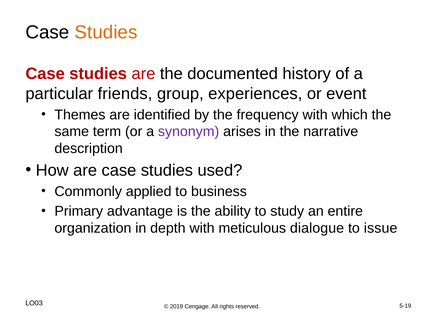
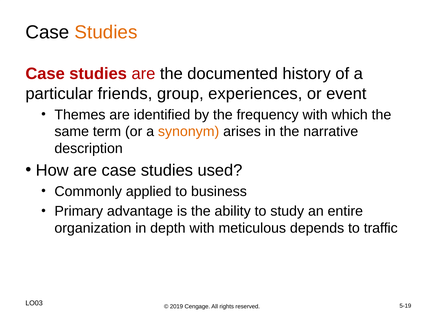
synonym colour: purple -> orange (189, 132)
dialogue: dialogue -> depends (317, 228)
issue: issue -> traffic (381, 228)
